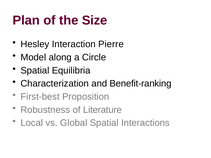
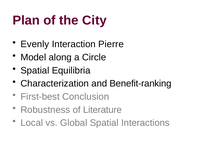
Size: Size -> City (94, 20)
Hesley: Hesley -> Evenly (35, 44)
Proposition: Proposition -> Conclusion (86, 97)
